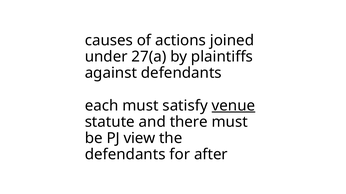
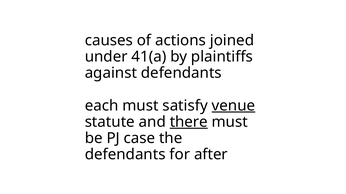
27(a: 27(a -> 41(a (149, 57)
there underline: none -> present (189, 122)
view: view -> case (139, 139)
